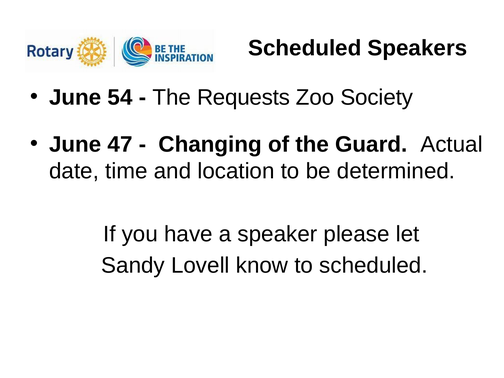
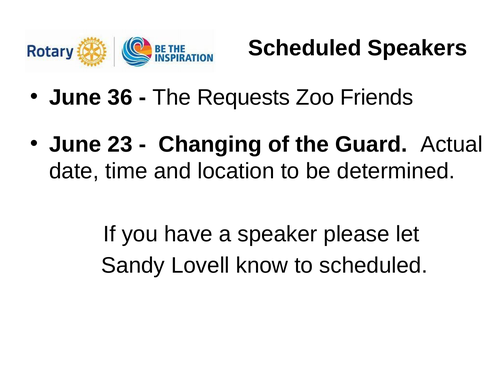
54: 54 -> 36 (120, 97)
Society: Society -> Friends (377, 97)
47: 47 -> 23 (120, 144)
